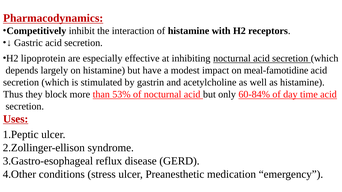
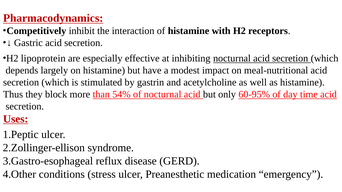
meal-famotidine: meal-famotidine -> meal-nutritional (276, 71)
53%: 53% -> 54% (121, 94)
60-84%: 60-84% -> 60-95% (254, 94)
